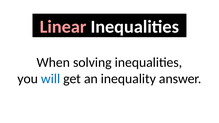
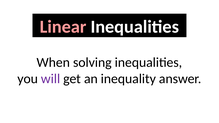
will colour: blue -> purple (51, 79)
